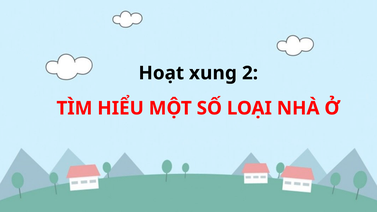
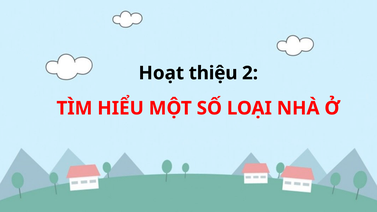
xung: xung -> thiệu (213, 73)
